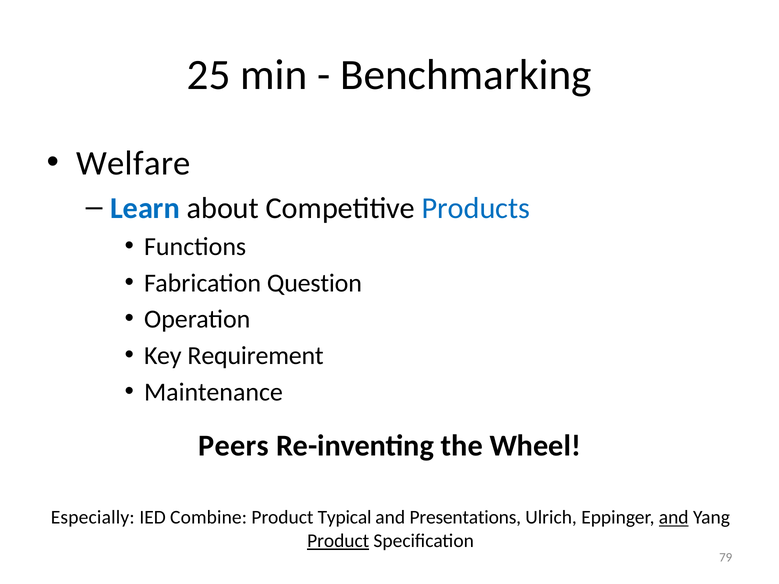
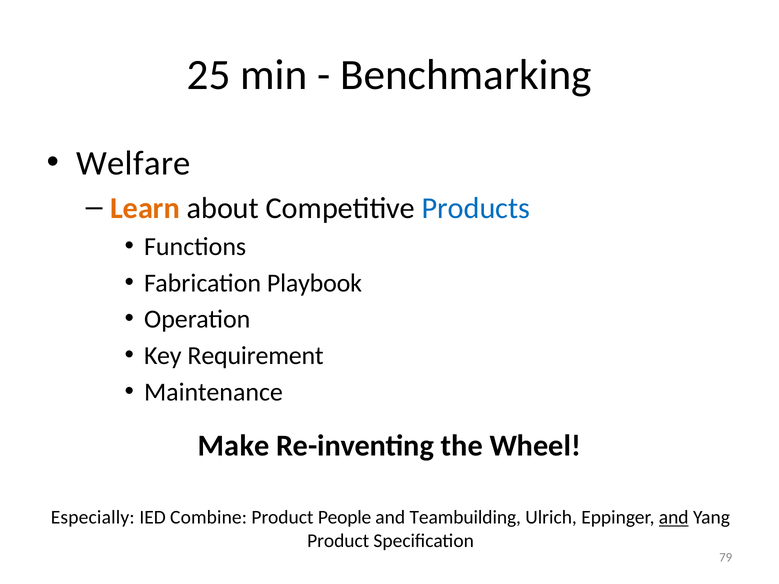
Learn colour: blue -> orange (145, 208)
Question: Question -> Playbook (314, 283)
Peers: Peers -> Make (234, 446)
Typical: Typical -> People (345, 518)
Presentations: Presentations -> Teambuilding (465, 518)
Product underline: present -> none (338, 541)
